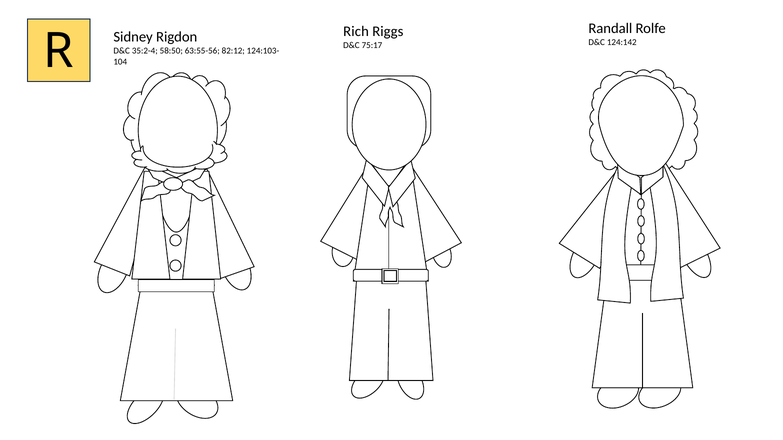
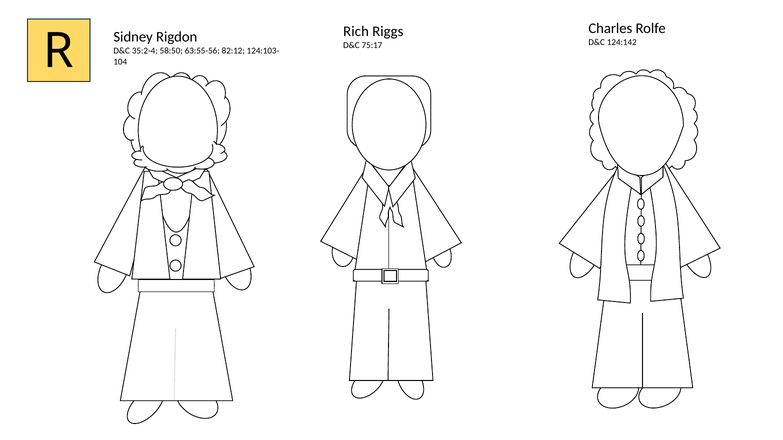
Randall: Randall -> Charles (610, 28)
